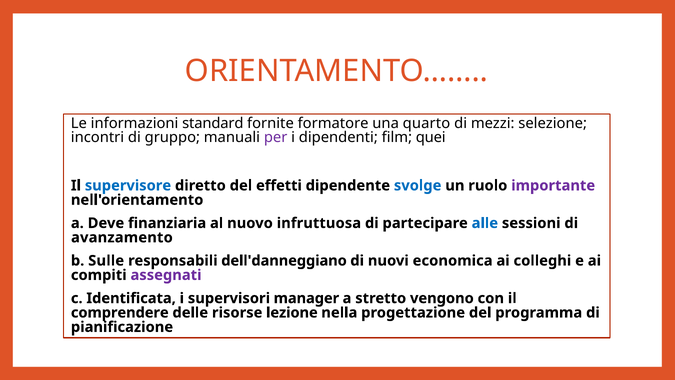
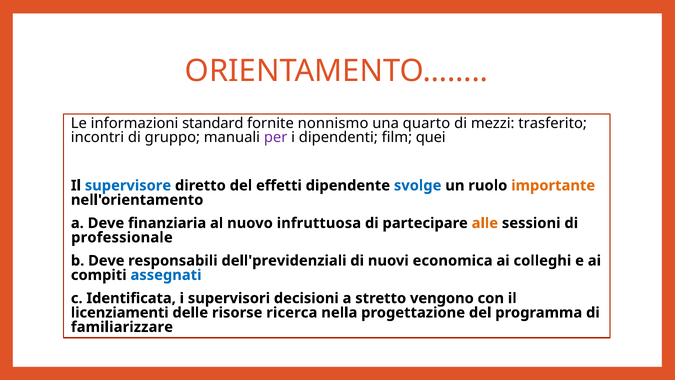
formatore: formatore -> nonnismo (333, 123)
selezione: selezione -> trasferito (553, 123)
importante colour: purple -> orange (553, 185)
alle colour: blue -> orange (485, 223)
avanzamento: avanzamento -> professionale (122, 237)
b Sulle: Sulle -> Deve (106, 260)
dell'danneggiano: dell'danneggiano -> dell'previdenziali (284, 260)
assegnati colour: purple -> blue (166, 275)
manager: manager -> decisioni (306, 298)
comprendere: comprendere -> licenziamenti (120, 312)
lezione: lezione -> ricerca (292, 312)
pianificazione: pianificazione -> familiarizzare (122, 327)
